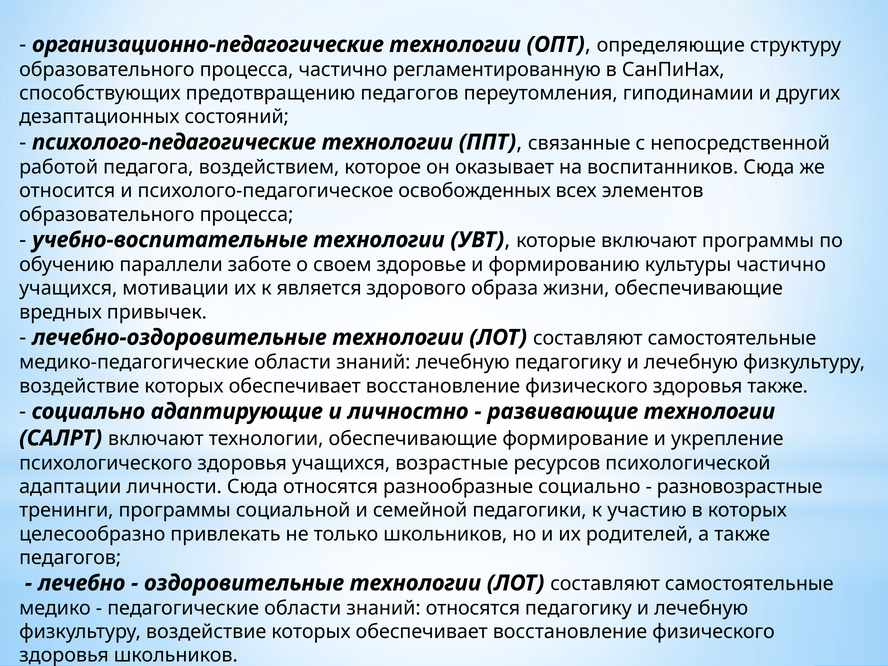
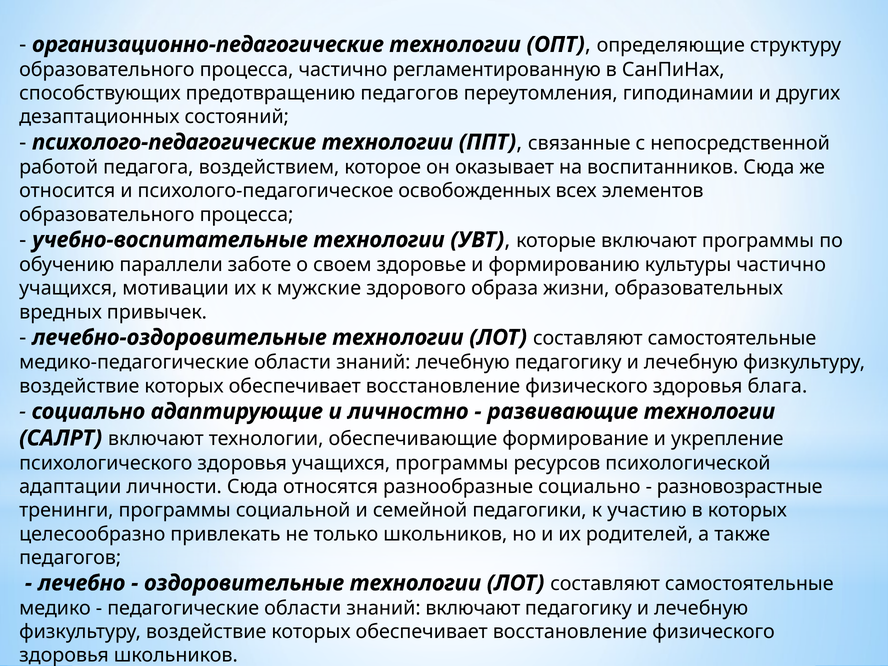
является: является -> мужские (319, 288)
жизни обеспечивающие: обеспечивающие -> образовательных (699, 288)
здоровья также: также -> блага (777, 386)
учащихся возрастные: возрастные -> программы (452, 463)
знаний относятся: относятся -> включают (473, 608)
